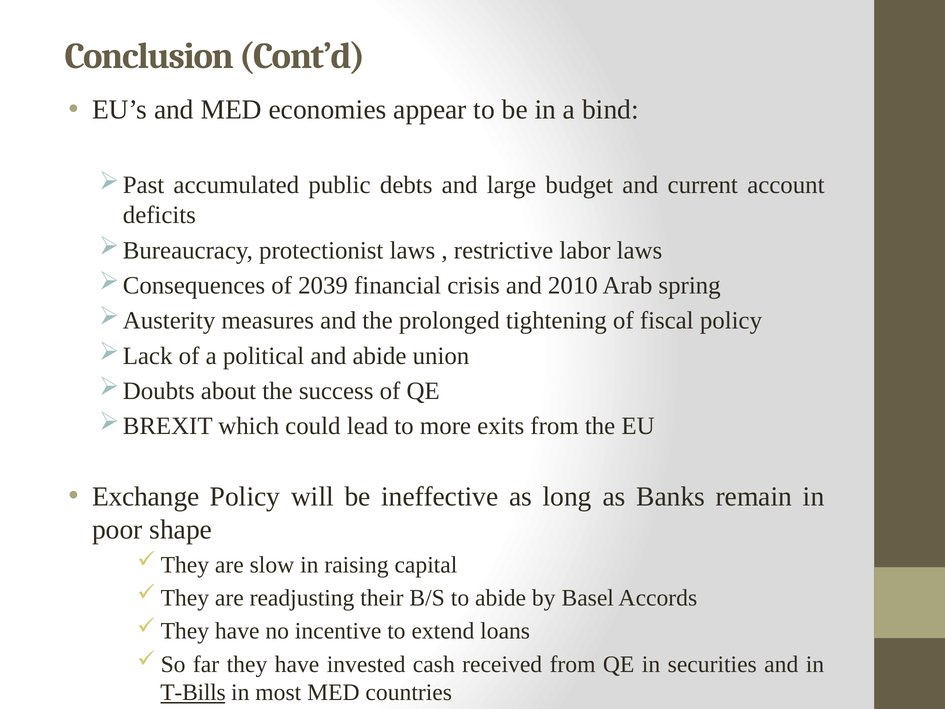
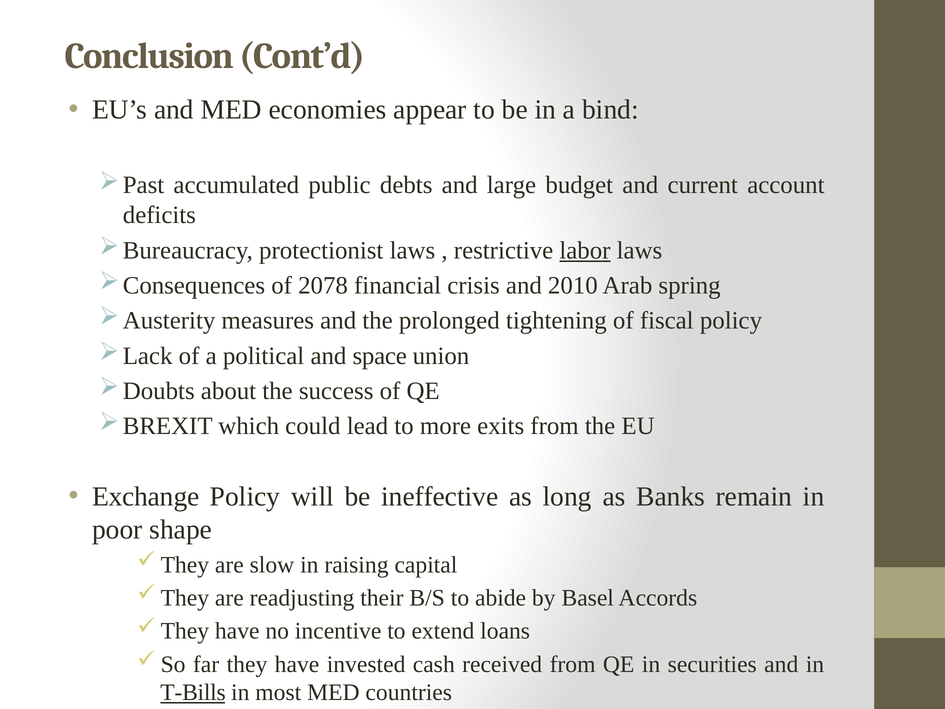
labor underline: none -> present (585, 250)
2039: 2039 -> 2078 (323, 285)
and abide: abide -> space (380, 356)
